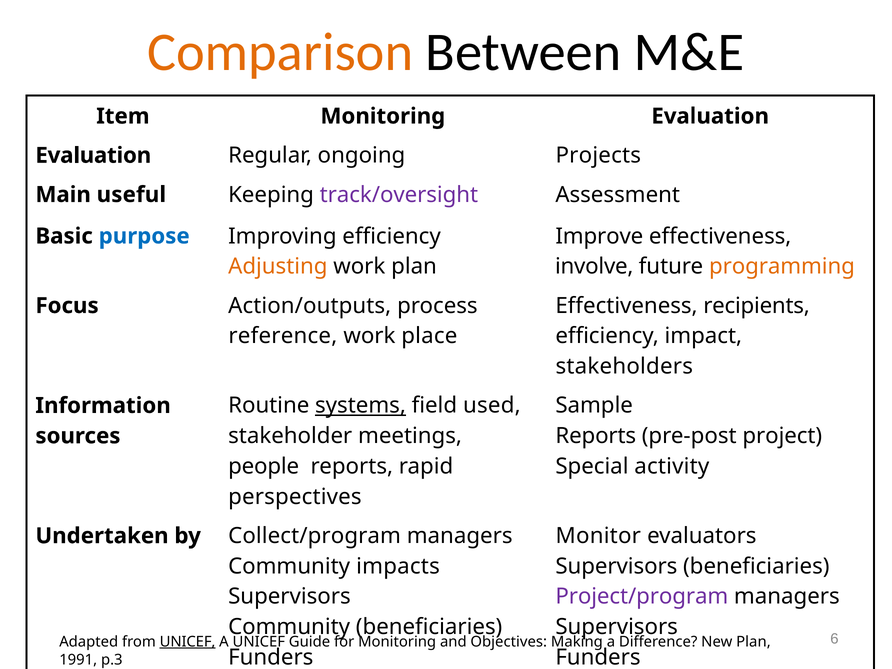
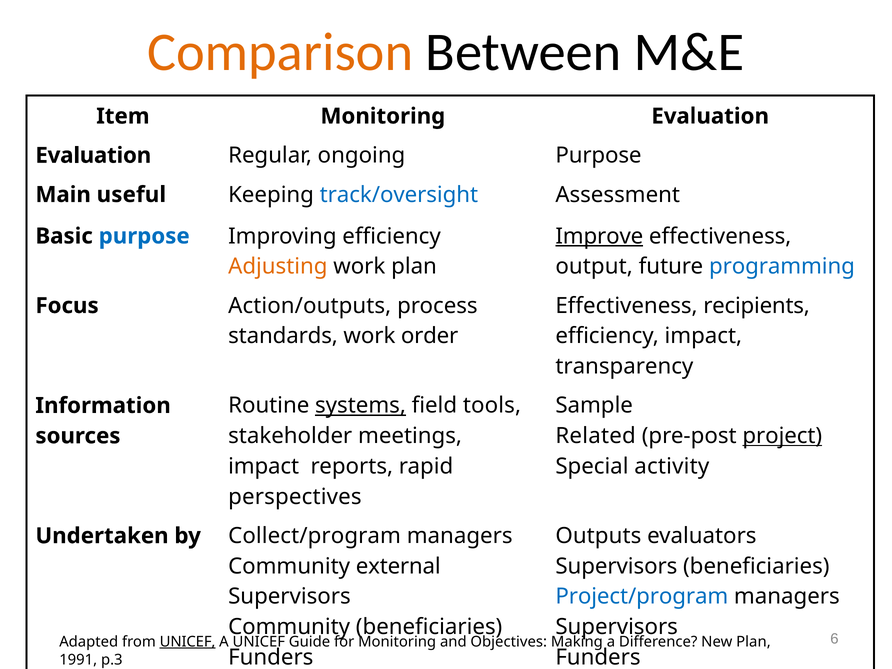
ongoing Projects: Projects -> Purpose (598, 155)
track/oversight colour: purple -> blue (399, 195)
Improve underline: none -> present (599, 236)
involve: involve -> output (594, 266)
programming colour: orange -> blue (782, 266)
reference: reference -> standards (283, 336)
place: place -> order (430, 336)
stakeholders: stakeholders -> transparency (624, 366)
used: used -> tools (492, 406)
Reports: Reports -> Related (596, 436)
project underline: none -> present (782, 436)
people: people -> impact (264, 466)
Monitor: Monitor -> Outputs (598, 536)
impacts: impacts -> external (398, 566)
Project/program colour: purple -> blue (642, 597)
